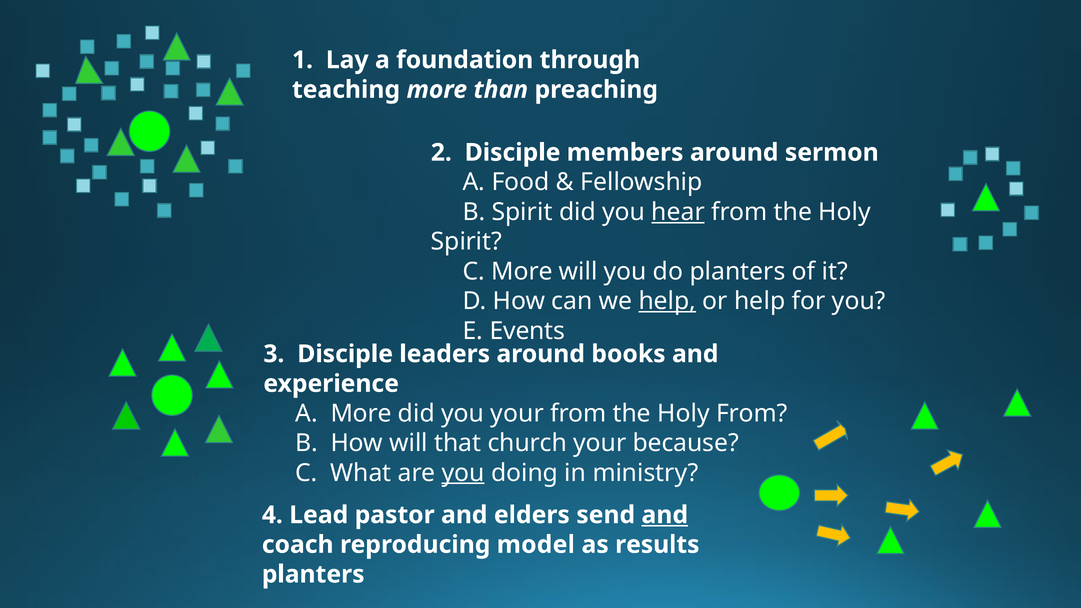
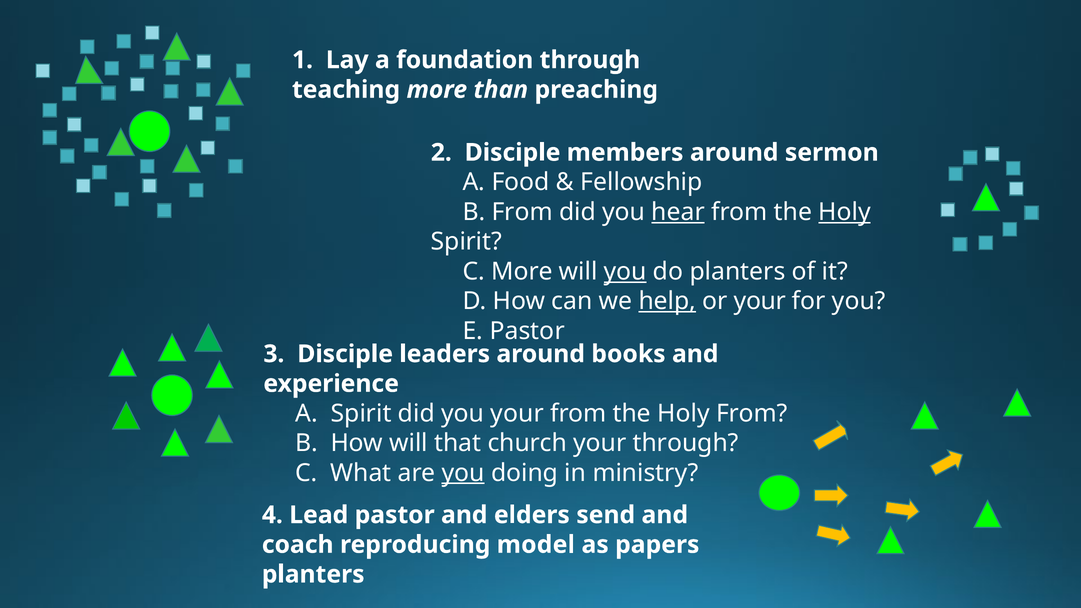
B Spirit: Spirit -> From (522, 212)
Holy underline: none -> present (845, 212)
you underline: none -> present (625, 271)
or help: help -> your (760, 301)
E Events: Events -> Pastor (527, 331)
A More: More -> Spirit (361, 413)
your because: because -> through (686, 443)
and underline: present -> none (665, 515)
results: results -> papers (657, 545)
